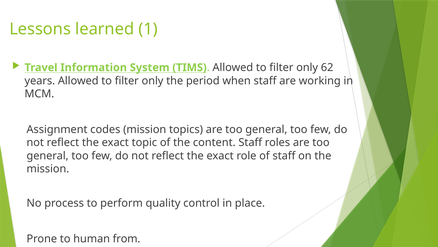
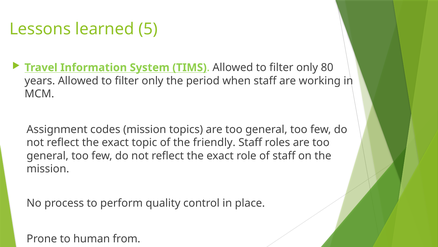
1: 1 -> 5 (148, 29)
62: 62 -> 80 (327, 67)
content: content -> friendly (214, 142)
